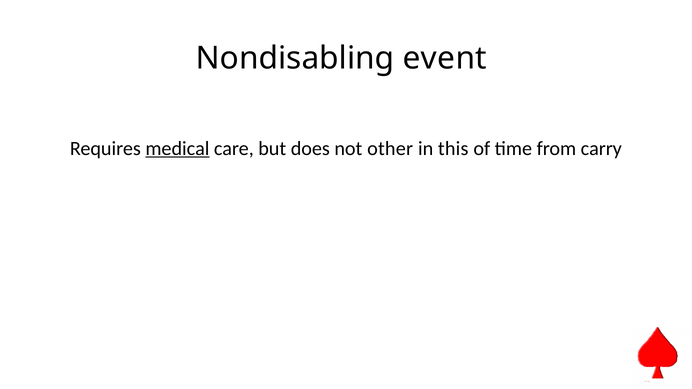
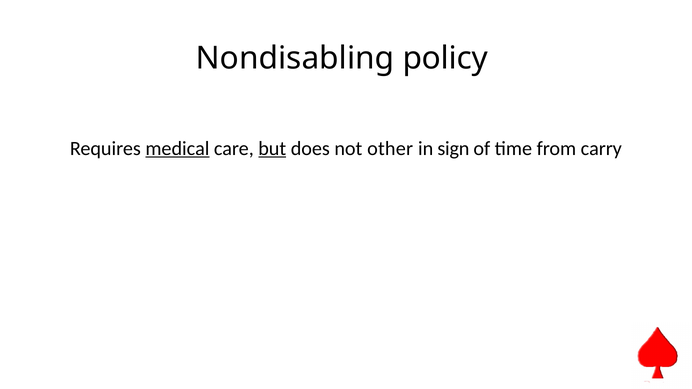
event: event -> policy (445, 58)
but underline: none -> present (272, 148)
this: this -> sign (453, 148)
